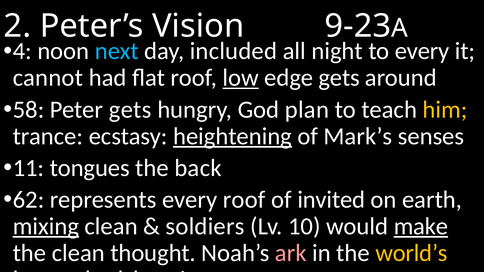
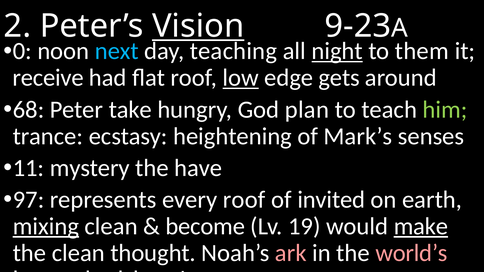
Vision underline: none -> present (198, 26)
4: 4 -> 0 (22, 51)
included: included -> teaching (233, 51)
night underline: none -> present (337, 51)
to every: every -> them (422, 51)
cannot: cannot -> receive (48, 78)
58: 58 -> 68 (28, 110)
Peter gets: gets -> take (130, 110)
him colour: yellow -> light green (445, 110)
heightening underline: present -> none (233, 136)
tongues: tongues -> mystery (90, 168)
back: back -> have (198, 168)
62: 62 -> 97 (28, 200)
soldiers: soldiers -> become (205, 226)
10: 10 -> 19 (304, 226)
world’s colour: yellow -> pink (411, 253)
